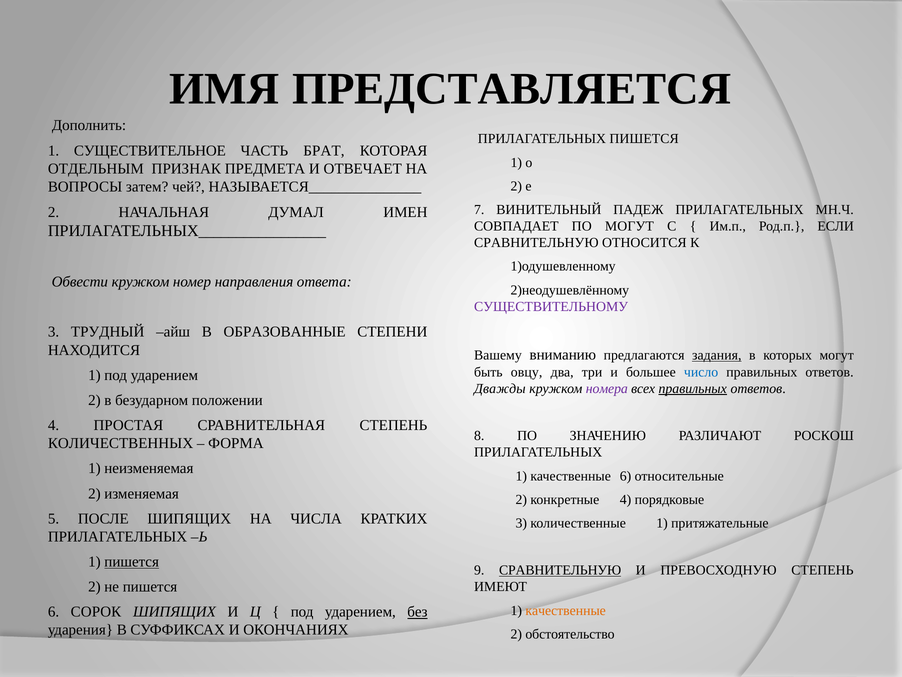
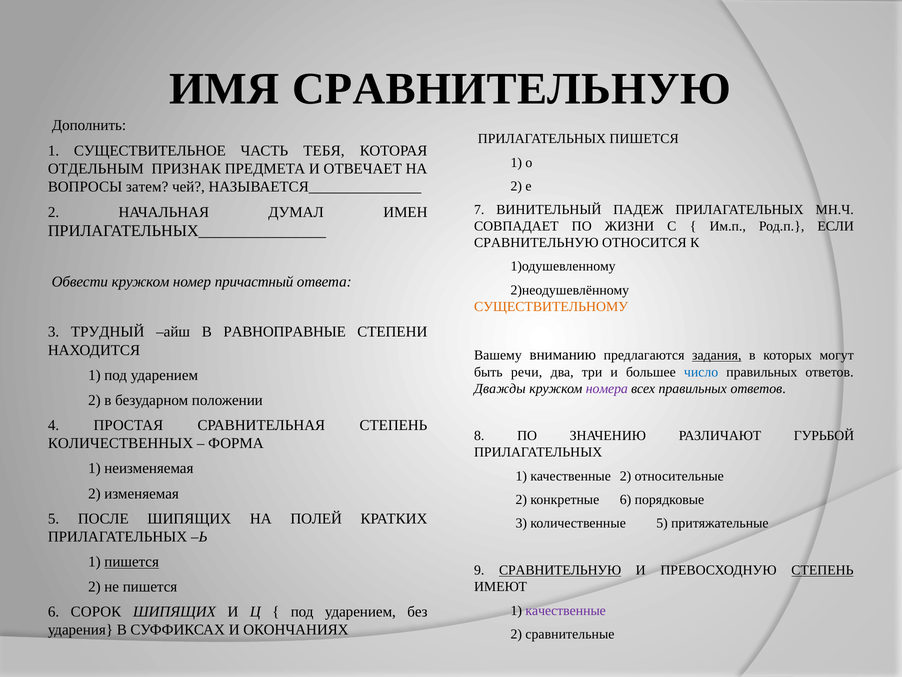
ИМЯ ПРЕДСТАВЛЯЕТСЯ: ПРЕДСТАВЛЯЕТСЯ -> СРАВНИТЕЛЬНУЮ (511, 89)
БРАТ: БРАТ -> ТЕБЯ (324, 151)
ПО МОГУТ: МОГУТ -> ЖИЗНИ (629, 226)
направления: направления -> причастный (254, 282)
СУЩЕСТВИТЕЛЬНОМУ colour: purple -> orange (551, 306)
ОБРАЗОВАННЫЕ: ОБРАЗОВАННЫЕ -> РАВНОПРАВНЫЕ (285, 332)
овцу: овцу -> речи (527, 372)
правильных underline: present -> none (693, 388)
РОСКОШ: РОСКОШ -> ГУРЬБОЙ (824, 436)
6: 6 -> 2 (626, 476)
конкретные 4: 4 -> 6 (626, 499)
ЧИСЛА: ЧИСЛА -> ПОЛЕЙ (316, 518)
количественные 1: 1 -> 5 (662, 523)
СТЕПЕНЬ underline: none -> present (822, 570)
качественные colour: orange -> purple (566, 610)
без underline: present -> none (417, 612)
обстоятельство: обстоятельство -> сравнительные (570, 634)
